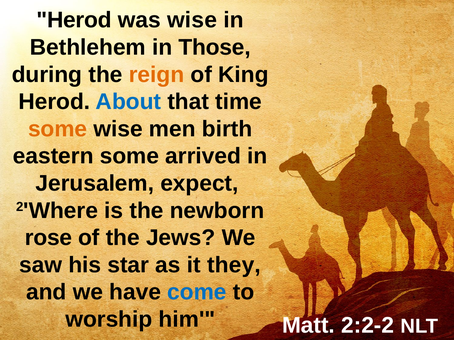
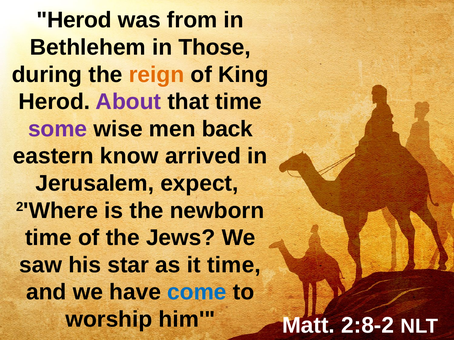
was wise: wise -> from (192, 20)
About colour: blue -> purple (128, 102)
some colour: orange -> purple (58, 129)
birth: birth -> back (227, 129)
eastern some: some -> know (129, 156)
rose: rose -> time (48, 238)
it they: they -> time (234, 265)
2:2-2: 2:2-2 -> 2:8-2 (368, 326)
